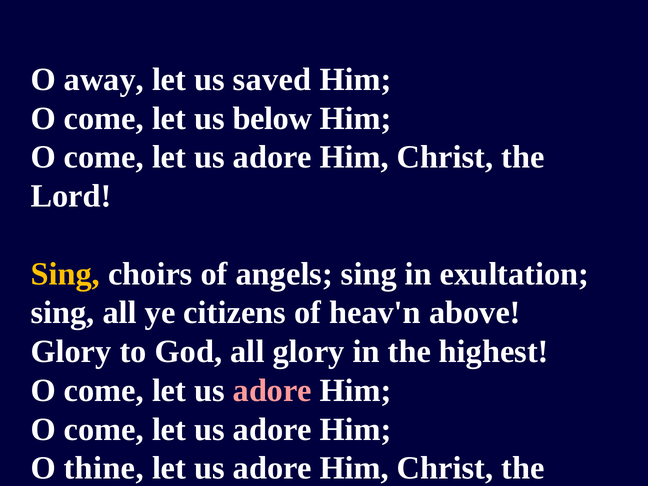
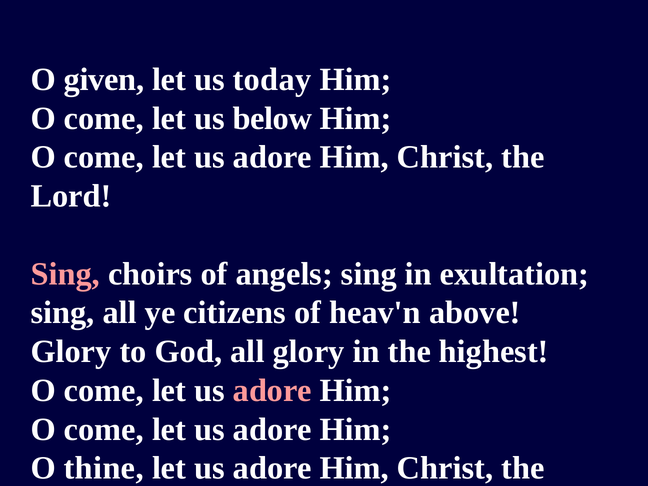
away: away -> given (104, 79)
saved: saved -> today (272, 79)
Sing colour: yellow -> pink (65, 274)
